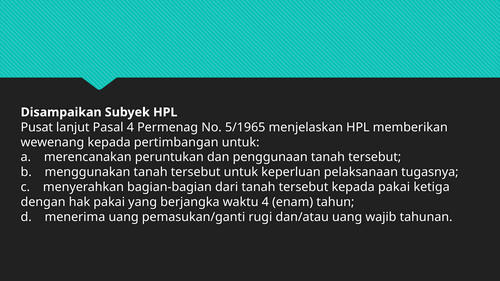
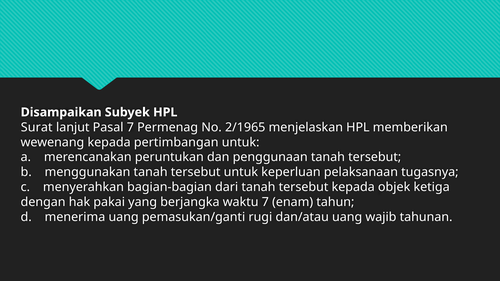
Pusat: Pusat -> Surat (37, 127)
Pasal 4: 4 -> 7 (130, 127)
5/1965: 5/1965 -> 2/1965 (245, 127)
kepada pakai: pakai -> objek (394, 187)
waktu 4: 4 -> 7 (265, 202)
